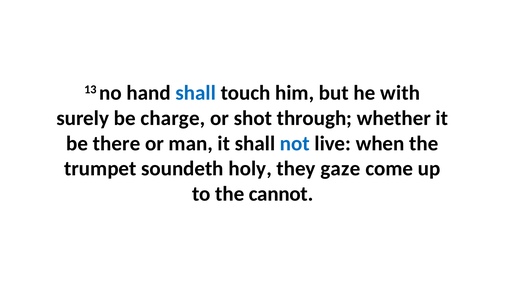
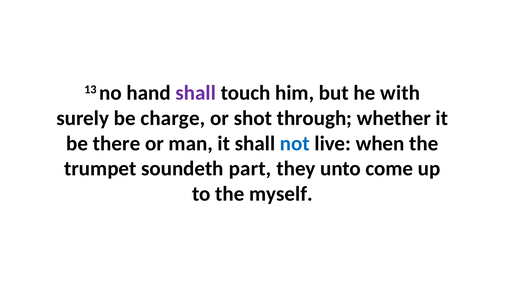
shall colour: blue -> purple (196, 93)
holy: holy -> part (250, 169)
gaze: gaze -> unto (341, 169)
cannot: cannot -> myself (281, 194)
